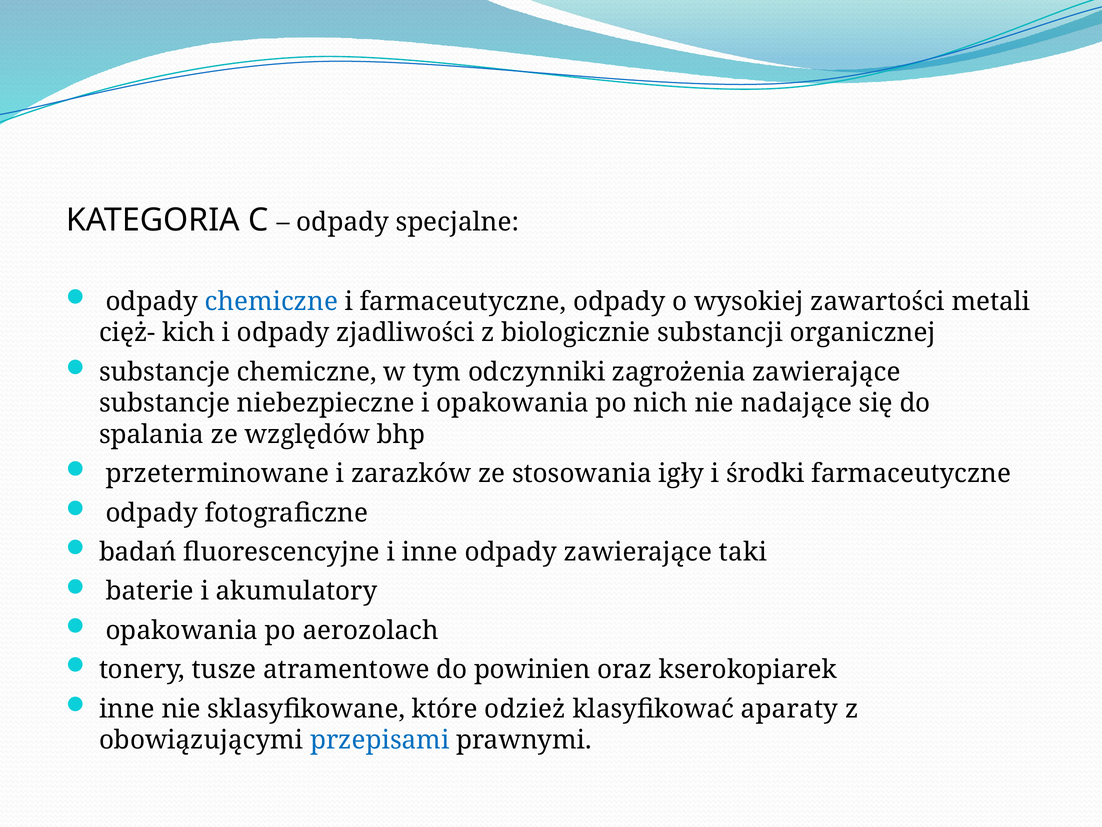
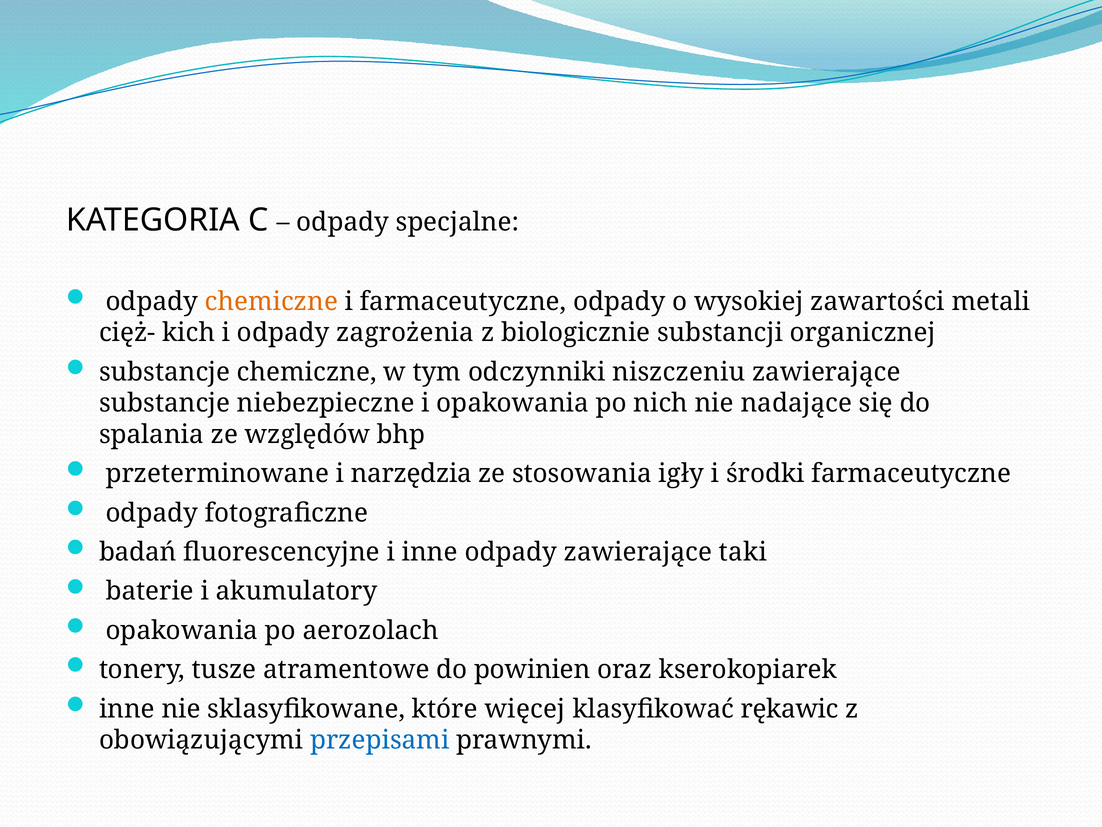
chemiczne colour: blue -> orange (271, 301)
zjadliwości: zjadliwości -> zagrożenia (405, 333)
zagrożenia: zagrożenia -> niszczeniu (679, 372)
zarazków: zarazków -> narzędzia (411, 473)
odzież: odzież -> więcej (525, 709)
aparaty: aparaty -> rękawic (790, 709)
